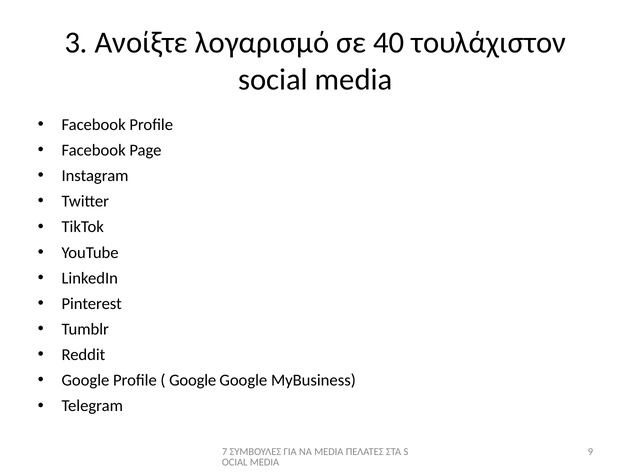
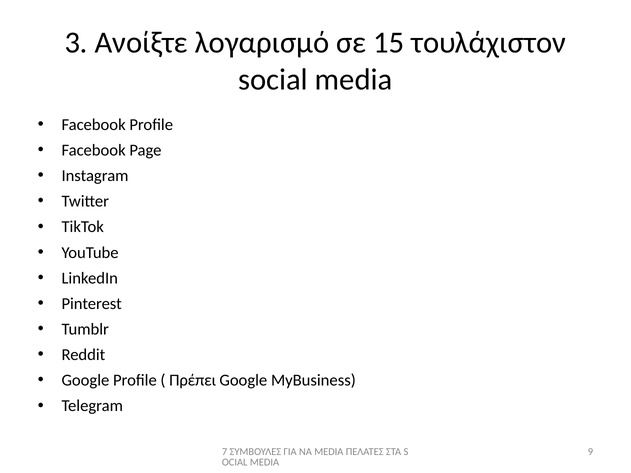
40: 40 -> 15 (389, 43)
Google: Google -> Πρέπει (193, 381)
